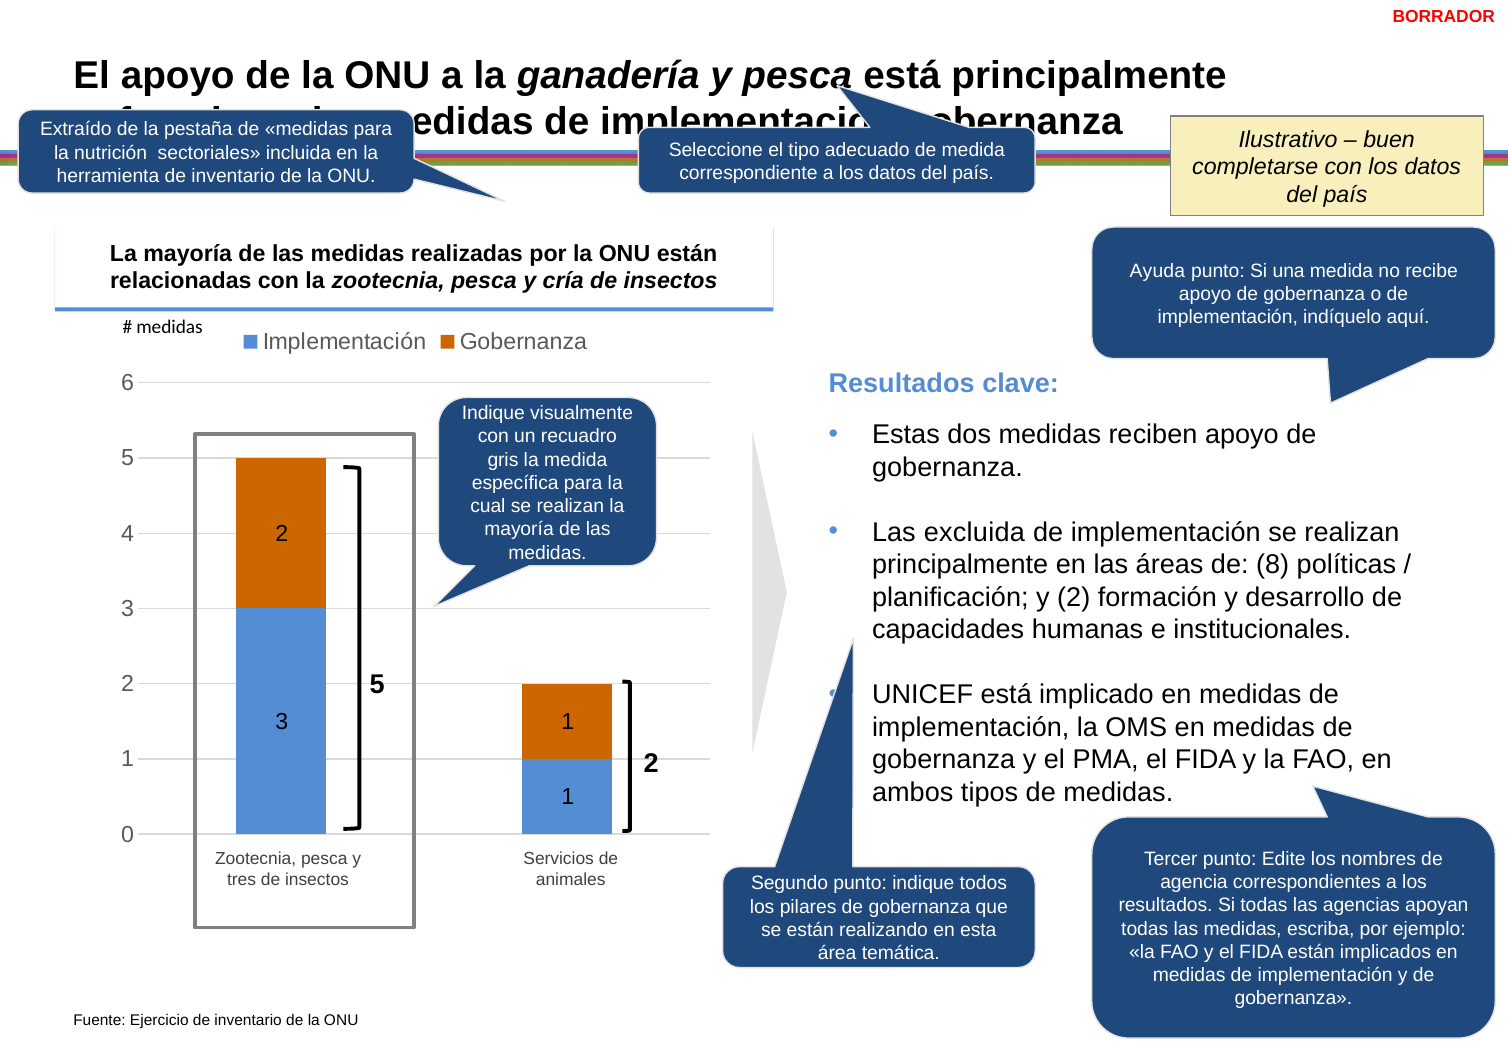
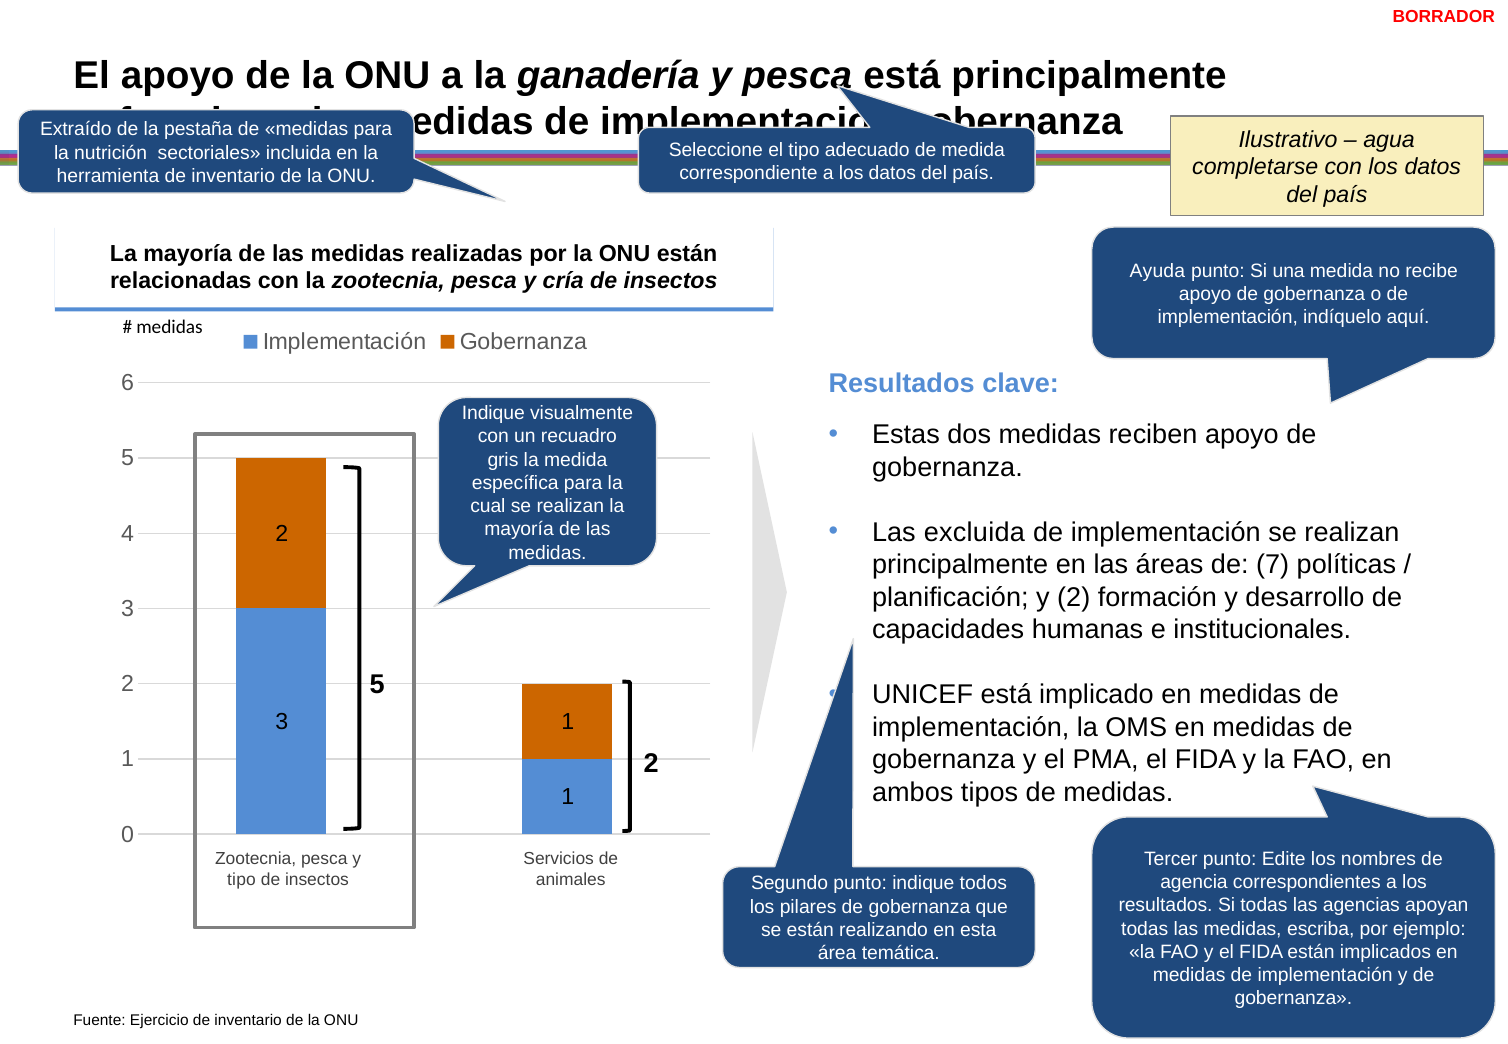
buen: buen -> agua (1389, 139)
8: 8 -> 7 (1273, 565)
tres: tres -> tipo (242, 879)
